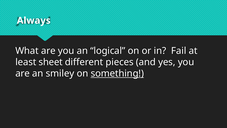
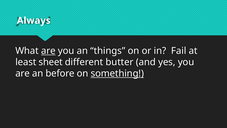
are underline: none -> present (48, 51)
logical: logical -> things (108, 51)
pieces: pieces -> butter (120, 62)
smiley: smiley -> before (60, 73)
